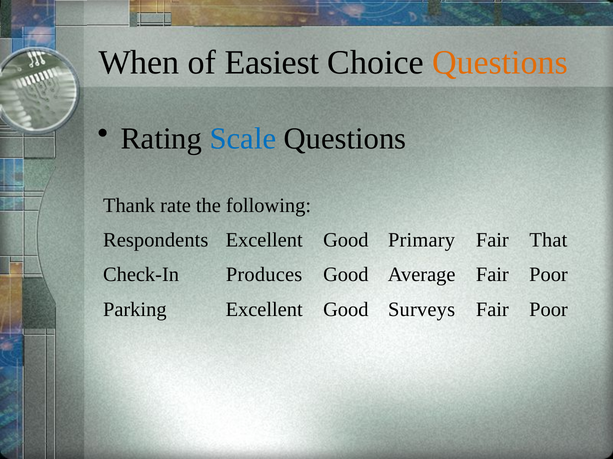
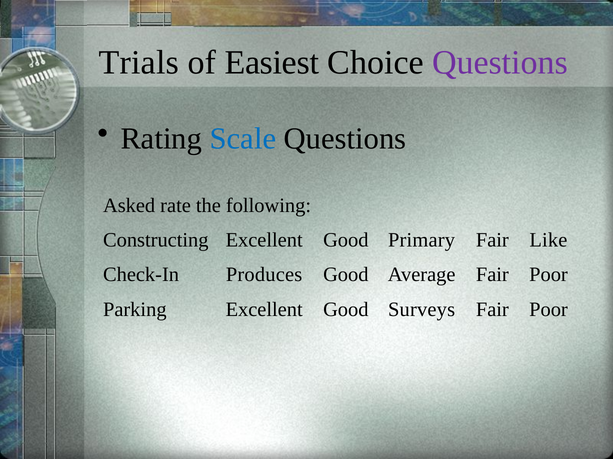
When: When -> Trials (139, 62)
Questions colour: orange -> purple (500, 62)
Thank: Thank -> Asked (129, 206)
Respondents: Respondents -> Constructing (156, 240)
That: That -> Like (548, 240)
